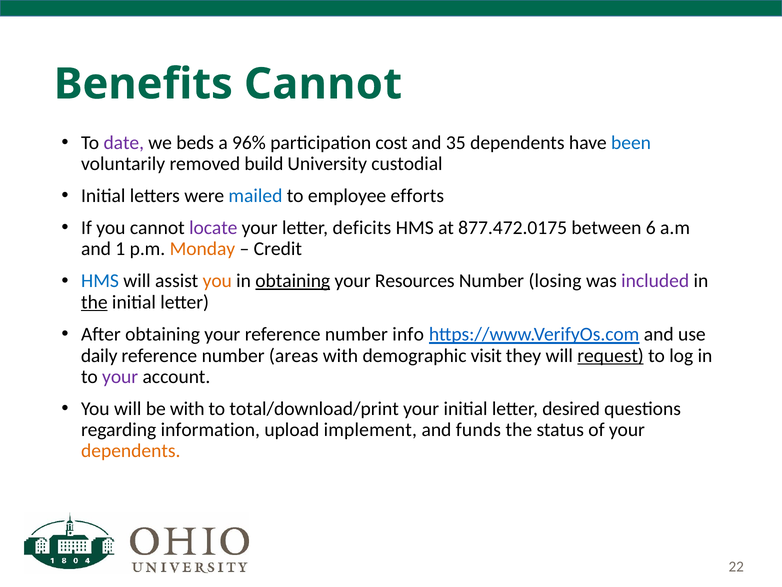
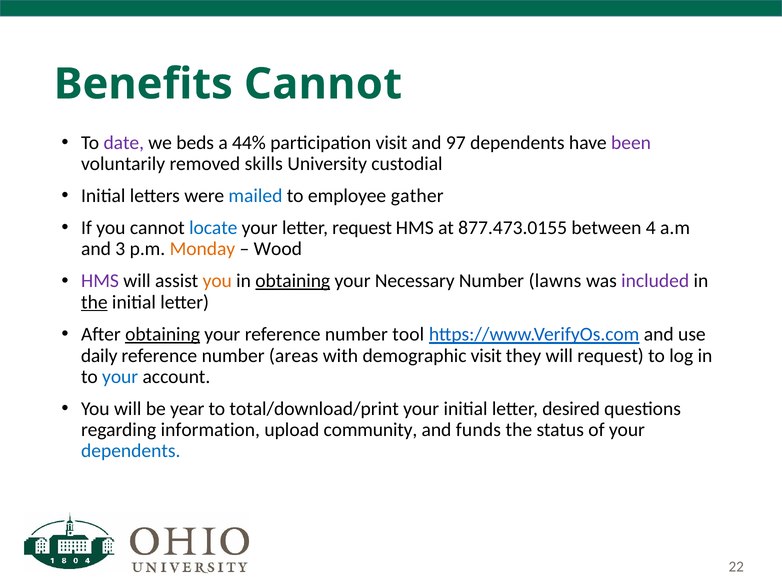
96%: 96% -> 44% (249, 142)
participation cost: cost -> visit (391, 142)
35: 35 -> 97 (456, 142)
been colour: blue -> purple (631, 142)
build: build -> skills (264, 164)
efforts: efforts -> gather (417, 196)
locate colour: purple -> blue (213, 228)
letter deficits: deficits -> request (362, 228)
877.472.0175: 877.472.0175 -> 877.473.0155 (513, 228)
6: 6 -> 4 (651, 228)
1: 1 -> 3 (120, 249)
Credit: Credit -> Wood (278, 249)
HMS colour: blue -> purple (100, 281)
Resources: Resources -> Necessary (415, 281)
losing: losing -> lawns (555, 281)
obtaining underline: none -> present (163, 334)
info: info -> tool (408, 334)
request underline: present -> none (611, 355)
your colour: purple -> blue (120, 376)
be with: with -> year (187, 408)
implement: implement -> community (370, 429)
dependents colour: orange -> blue (131, 451)
